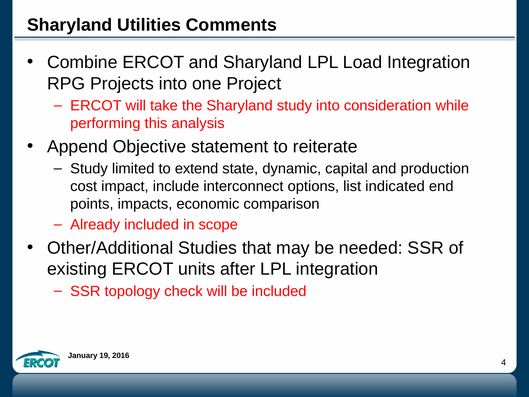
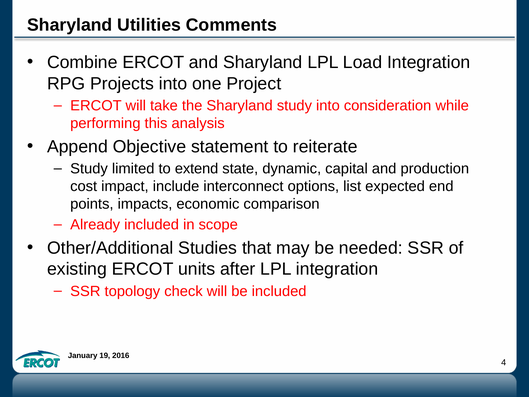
indicated: indicated -> expected (395, 186)
